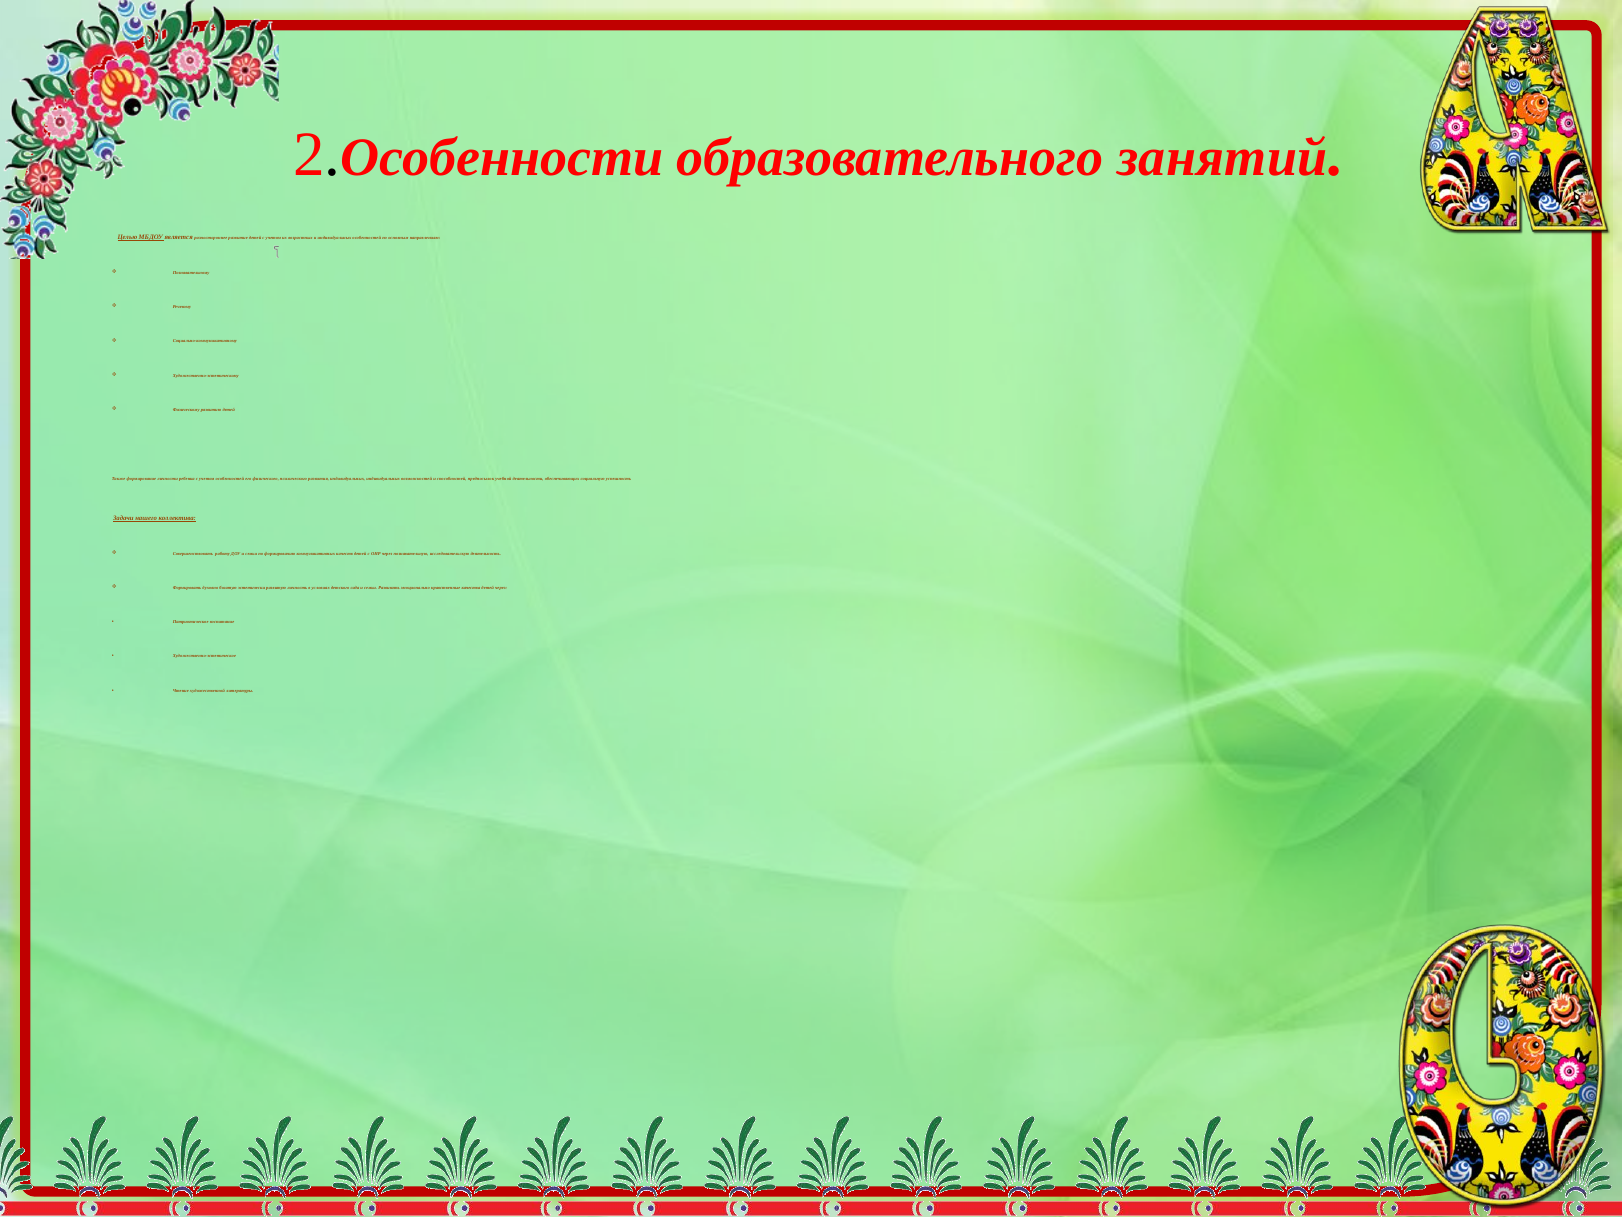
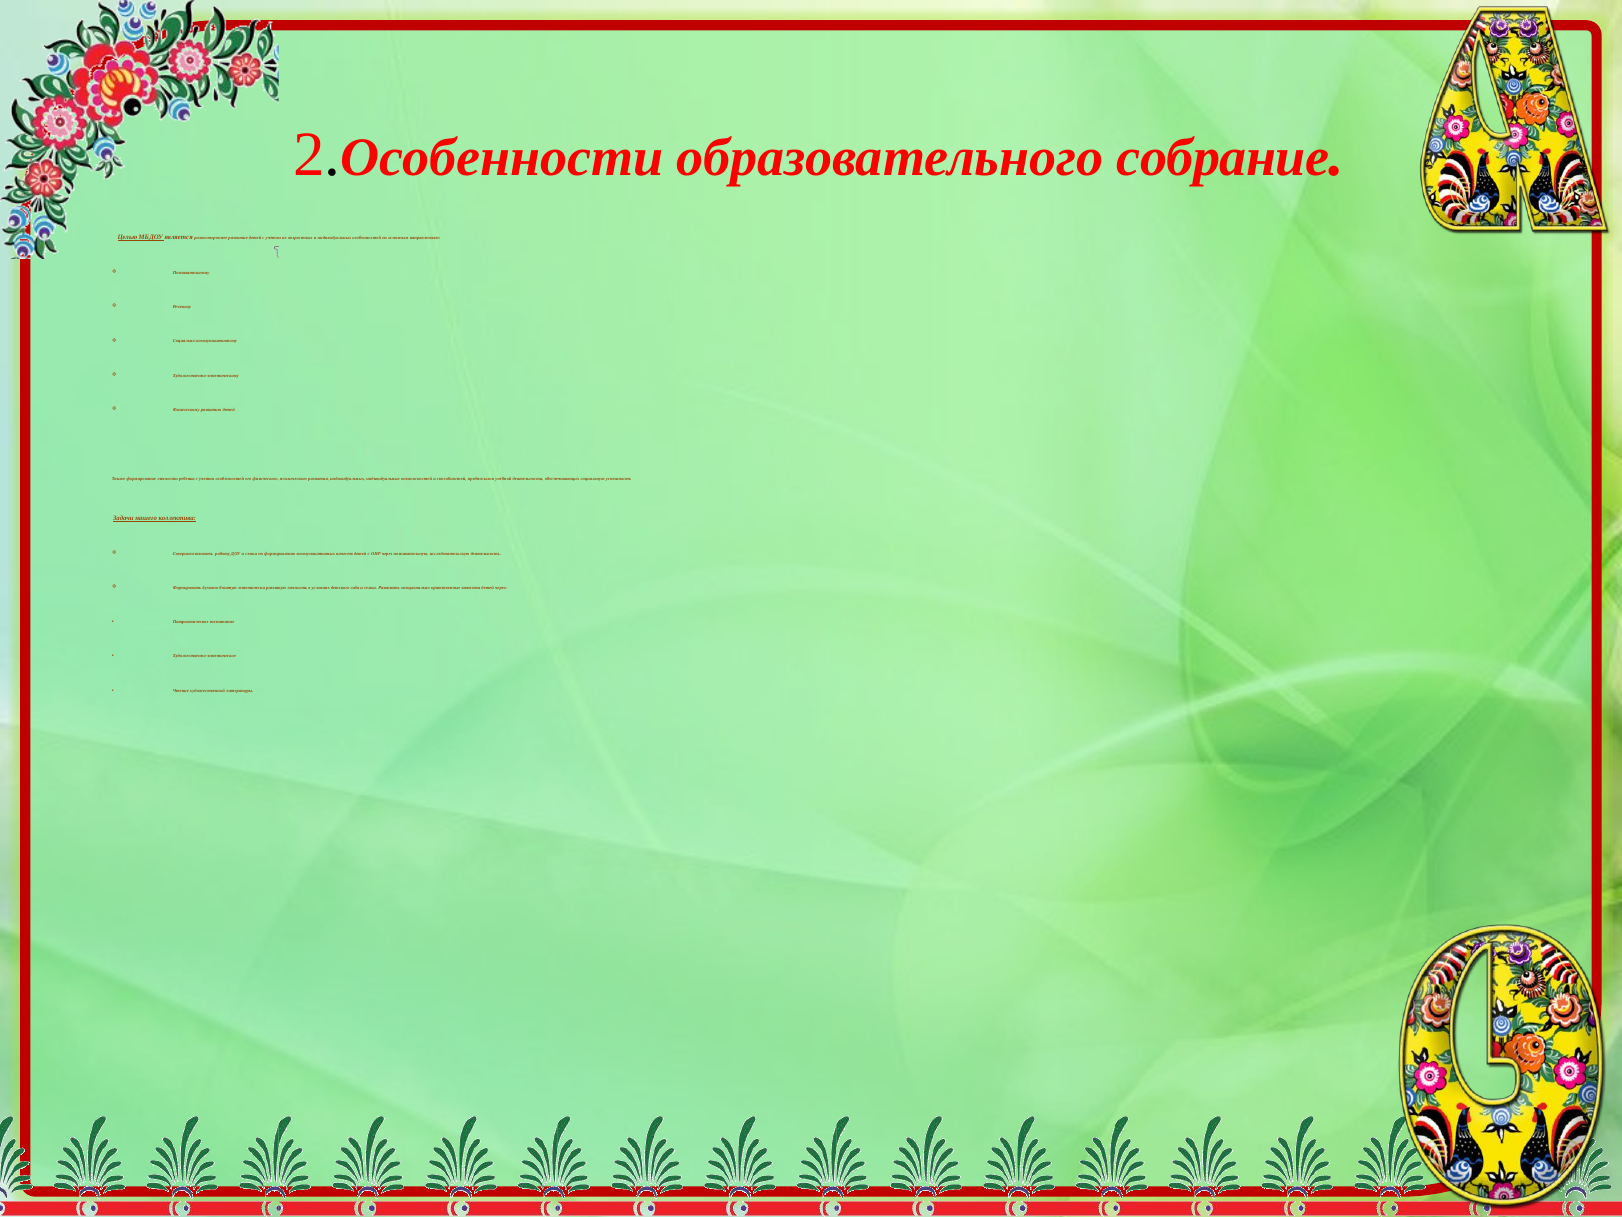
занятий: занятий -> собрание (1223, 157)
